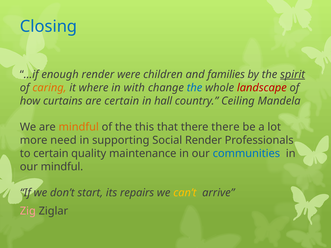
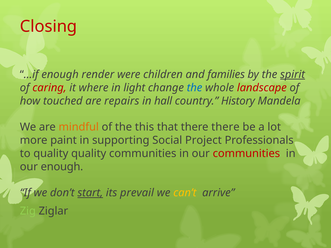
Closing colour: blue -> red (49, 26)
caring colour: orange -> red (49, 88)
with: with -> light (134, 88)
curtains: curtains -> touched (63, 101)
are certain: certain -> repairs (122, 101)
Ceiling: Ceiling -> History (238, 101)
need: need -> paint (64, 140)
Social Render: Render -> Project (203, 140)
to certain: certain -> quality (51, 154)
quality maintenance: maintenance -> communities (143, 154)
communities colour: blue -> red (246, 154)
our mindful: mindful -> enough (62, 167)
start underline: none -> present (90, 193)
repairs: repairs -> prevail (137, 193)
Zig colour: pink -> light green (28, 211)
